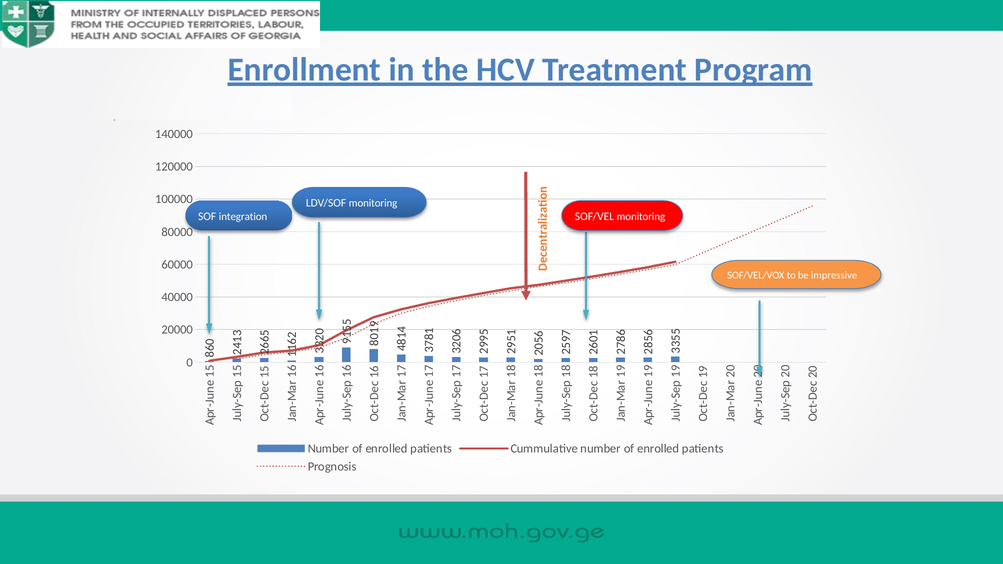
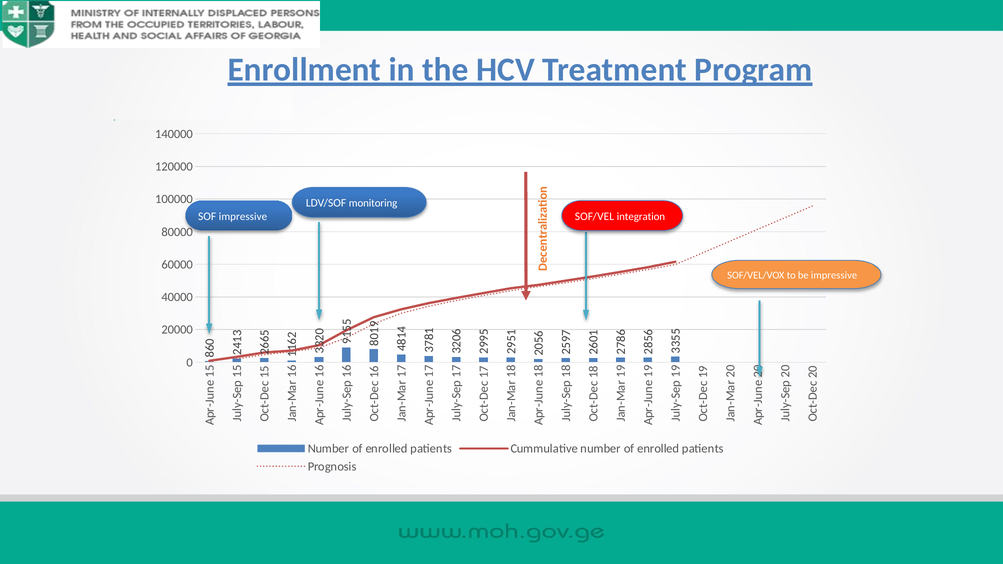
SOF integration: integration -> impressive (243, 217)
SOF/VEL monitoring: monitoring -> integration (641, 217)
